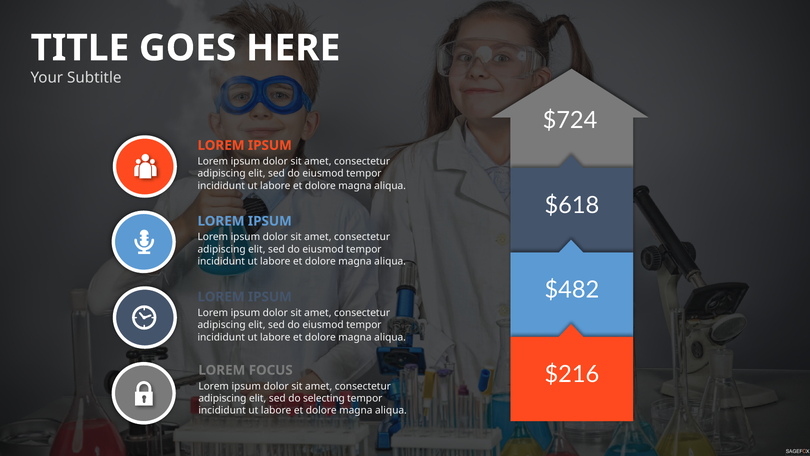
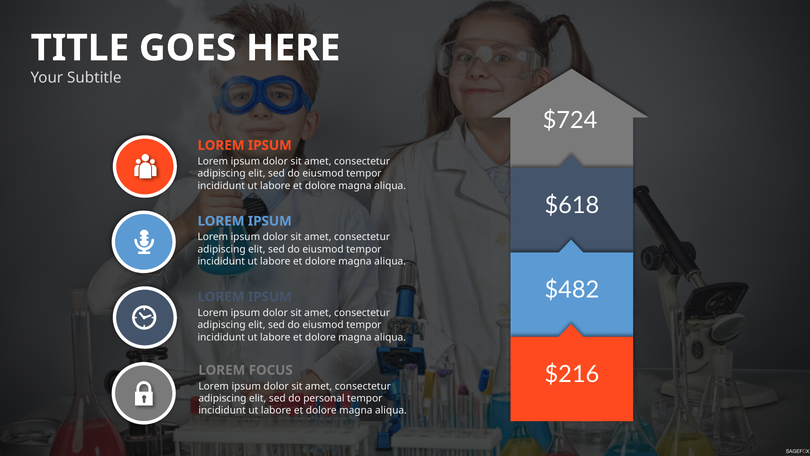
selecting: selecting -> personal (324, 398)
